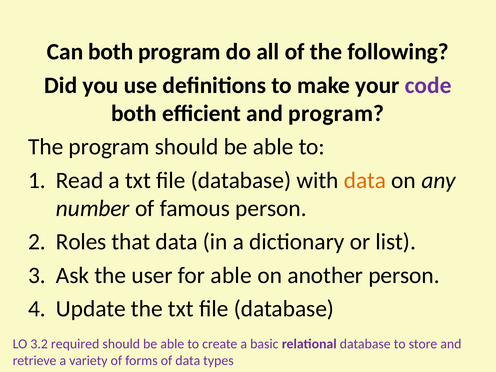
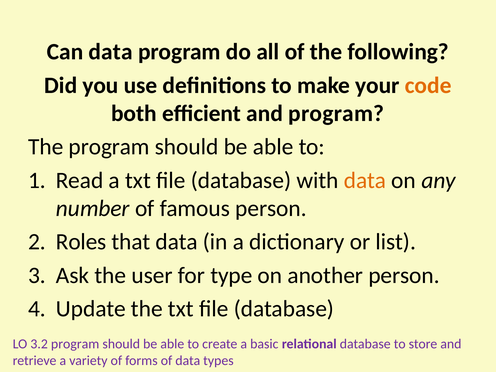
Can both: both -> data (111, 52)
code colour: purple -> orange (428, 85)
for able: able -> type (231, 275)
3.2 required: required -> program (75, 344)
